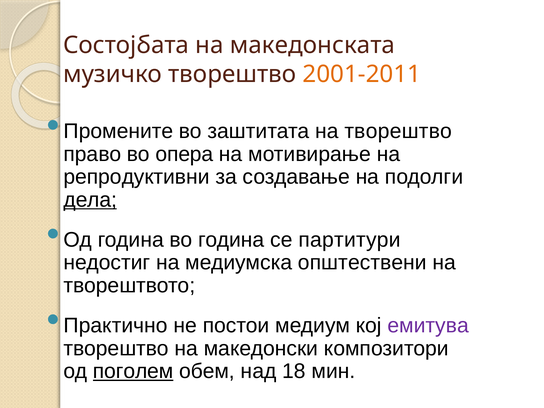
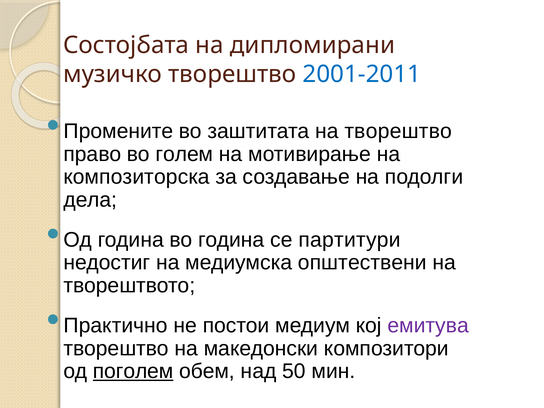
македонската: македонската -> дипломирани (312, 45)
2001-2011 colour: orange -> blue (362, 74)
опера: опера -> голем (184, 154)
репродуктивни: репродуктивни -> композиторска (136, 177)
дела underline: present -> none (90, 200)
18: 18 -> 50 (294, 371)
